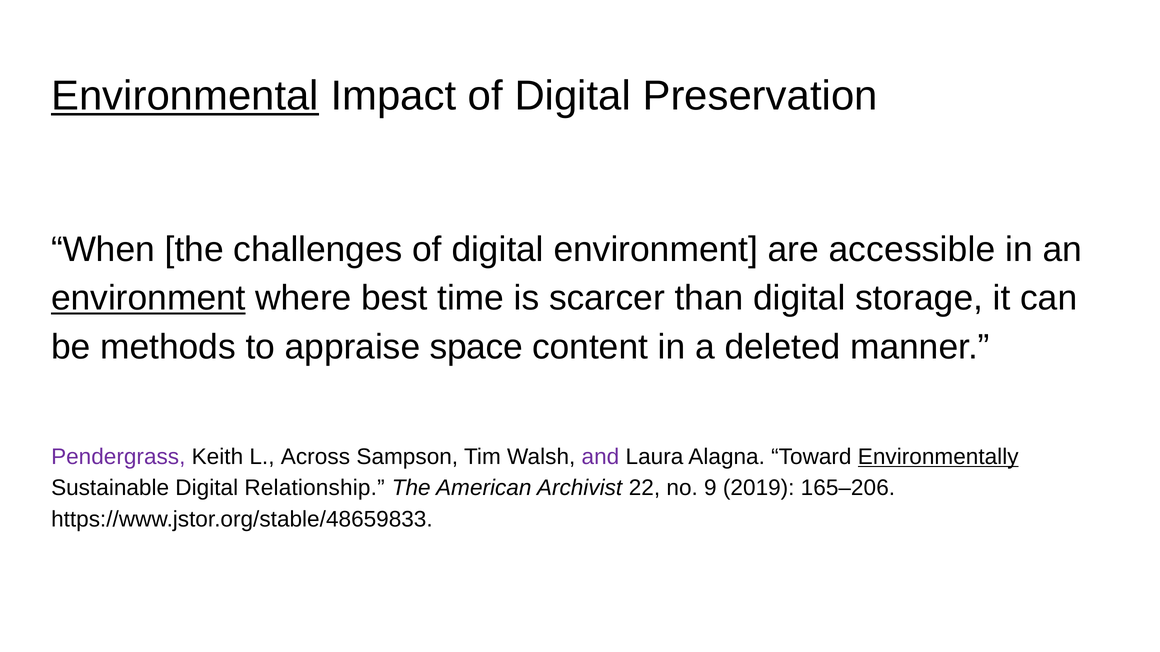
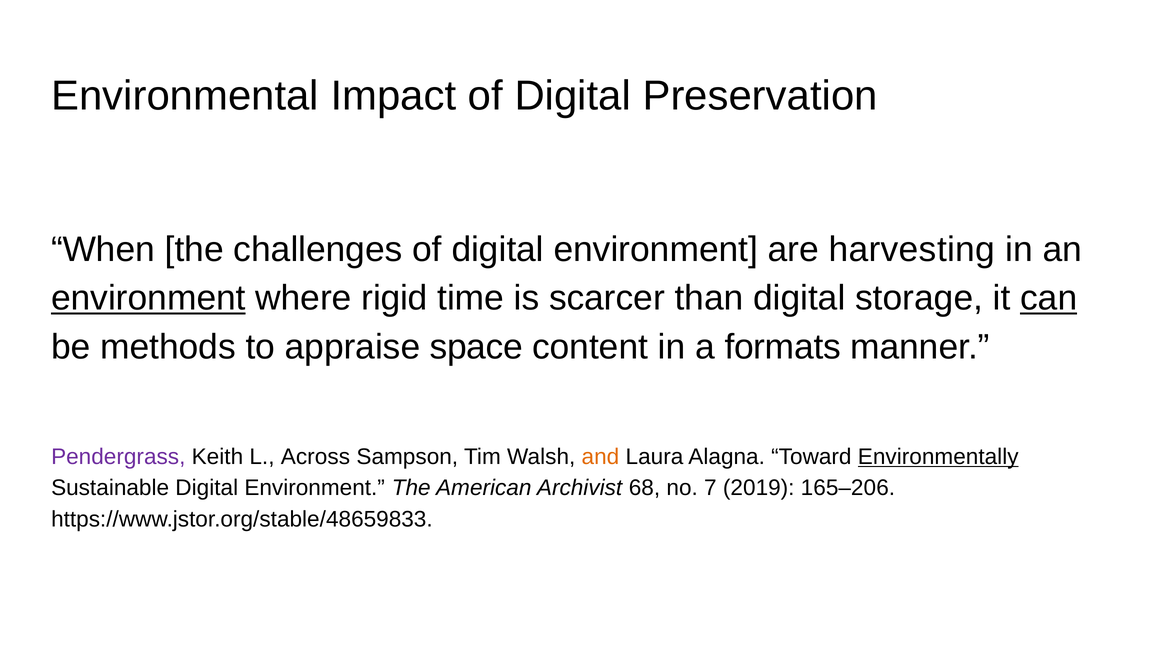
Environmental underline: present -> none (185, 96)
accessible: accessible -> harvesting (912, 250)
best: best -> rigid (395, 298)
can underline: none -> present (1049, 298)
deleted: deleted -> formats (783, 347)
and colour: purple -> orange (600, 457)
Sustainable Digital Relationship: Relationship -> Environment (315, 488)
22: 22 -> 68 (644, 488)
9: 9 -> 7 (710, 488)
